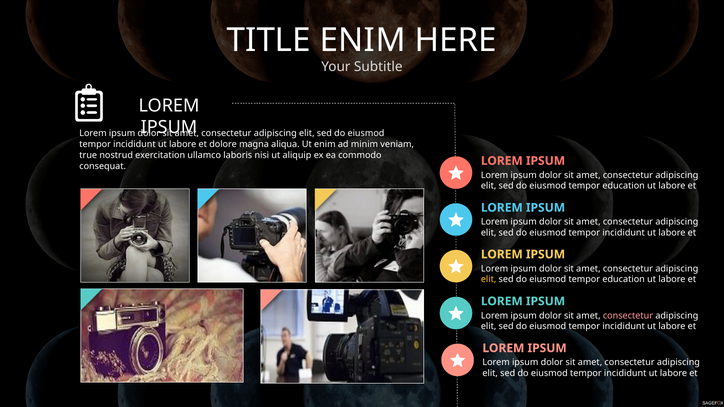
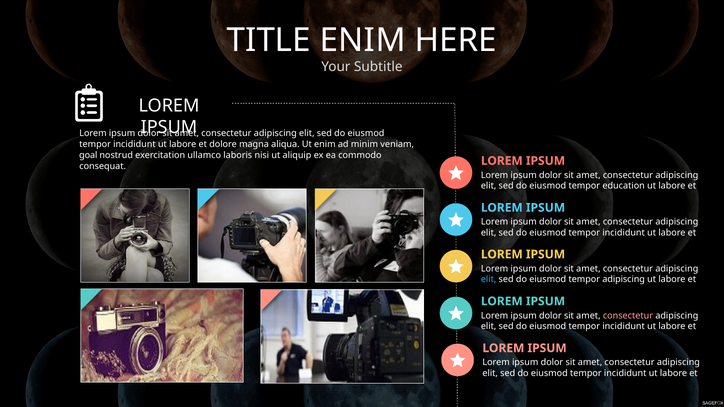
true: true -> goal (88, 155)
elit colour: yellow -> light blue (489, 280)
education: education -> adipiscing (624, 280)
